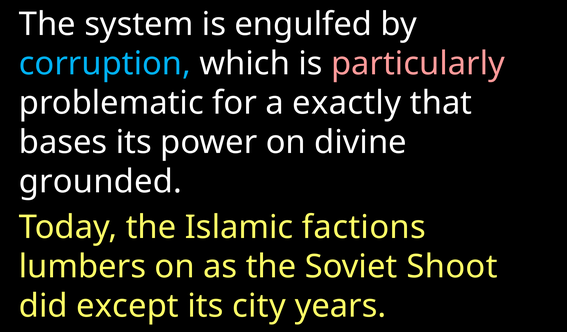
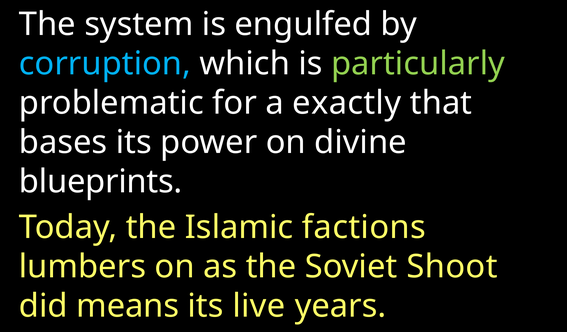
particularly colour: pink -> light green (418, 64)
grounded: grounded -> blueprints (101, 182)
except: except -> means (128, 306)
city: city -> live (259, 306)
